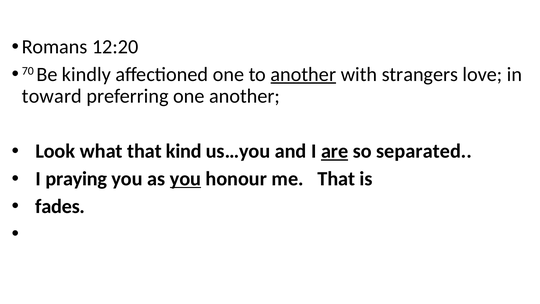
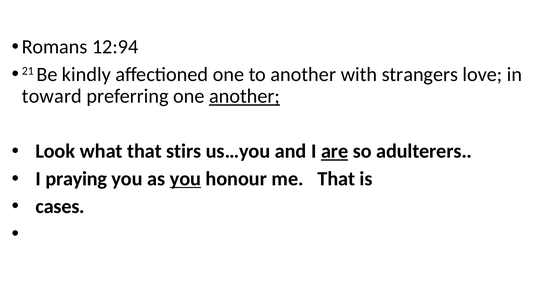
12:20: 12:20 -> 12:94 (115, 47)
70: 70 -> 21 (28, 71)
another underline: present -> none (303, 74)
another underline: none -> present (245, 96)
kind: kind -> stirs (184, 151)
separated: separated -> adulterers (424, 151)
fades: fades -> cases (60, 206)
